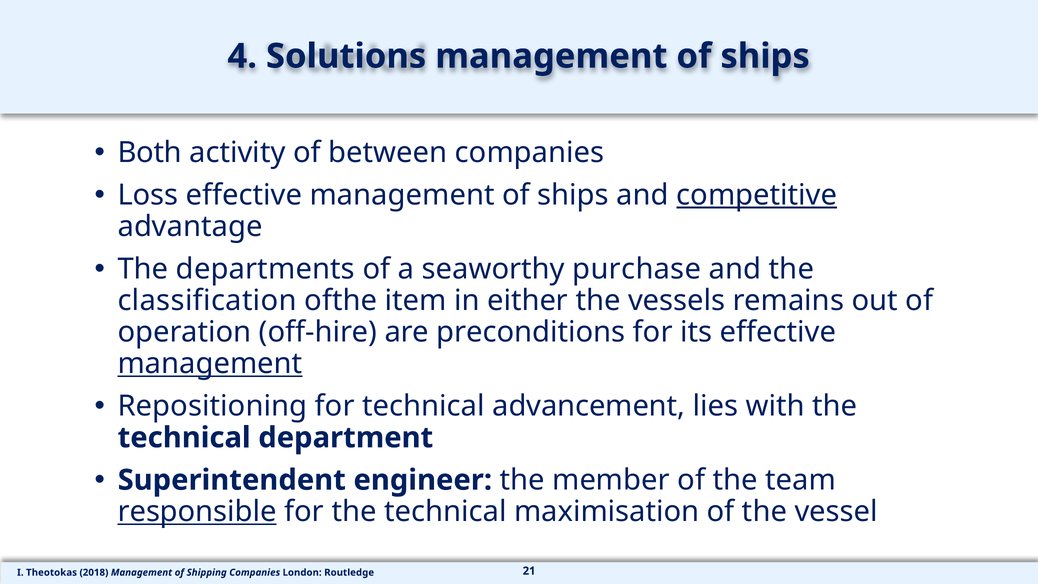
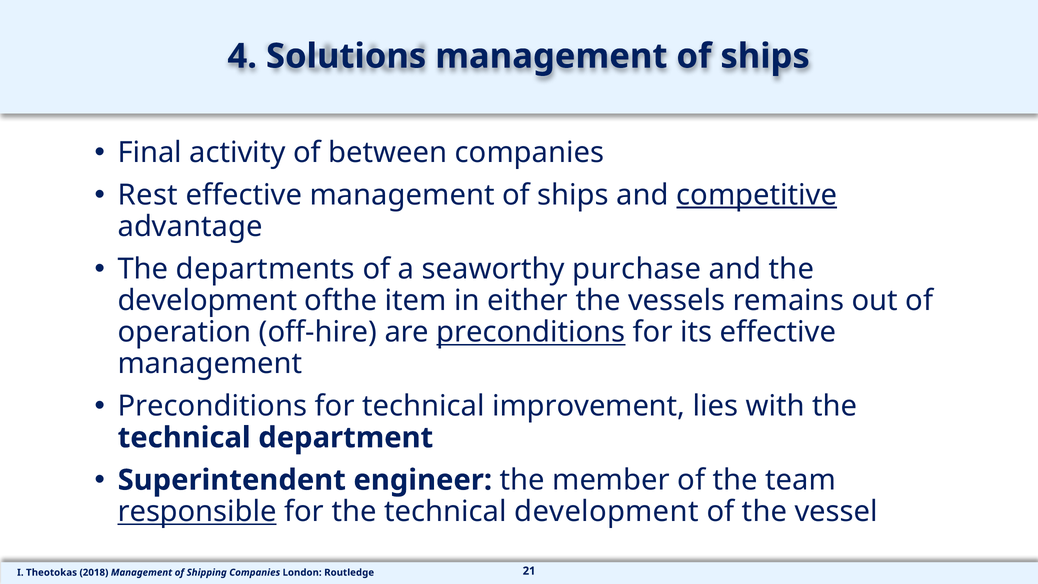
Both: Both -> Final (150, 153)
Loss: Loss -> Rest (148, 195)
classification: classification -> development (207, 301)
preconditions underline: none -> present (531, 332)
management underline: present -> none (210, 364)
Repositioning: Repositioning -> Preconditions (212, 406)
advancement: advancement -> improvement (589, 406)
technical maximisation: maximisation -> development (607, 512)
